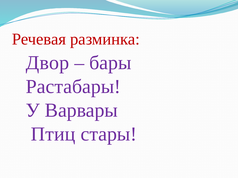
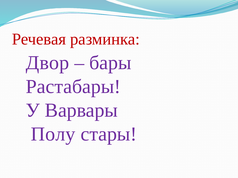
Птиц: Птиц -> Полу (53, 134)
